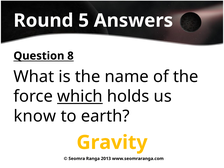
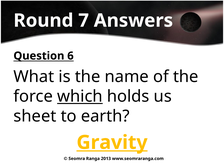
5: 5 -> 7 (84, 21)
8: 8 -> 6 (70, 56)
know: know -> sheet (35, 116)
Gravity underline: none -> present (112, 142)
